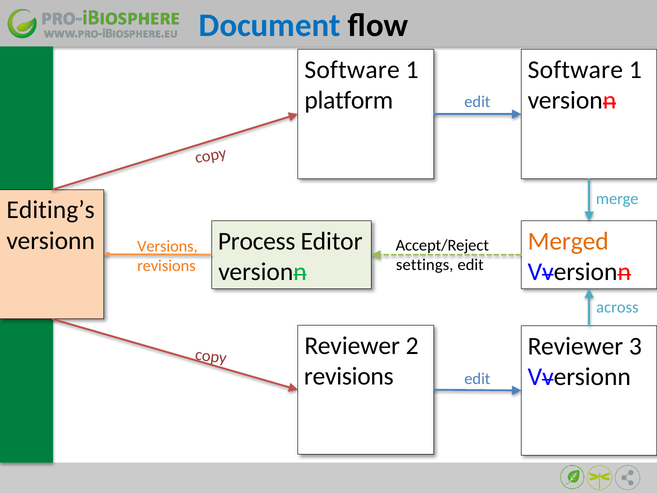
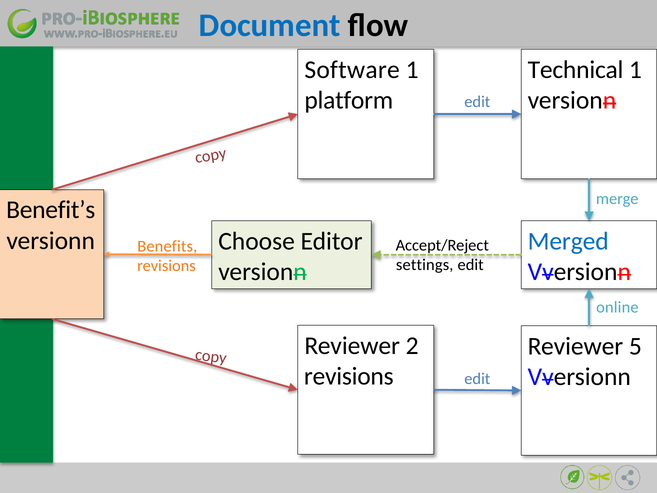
Software: Software -> Technical (576, 70)
Editing’s: Editing’s -> Benefit’s (51, 210)
Process: Process -> Choose (257, 241)
Merged colour: orange -> blue (568, 241)
Versions: Versions -> Benefits (167, 246)
across: across -> online (617, 307)
3: 3 -> 5 (635, 346)
